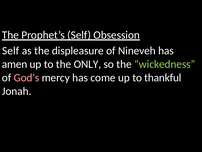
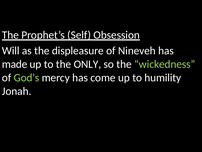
Self: Self -> Will (11, 51)
amen: amen -> made (15, 64)
God’s colour: pink -> light green (27, 78)
thankful: thankful -> humility (163, 78)
